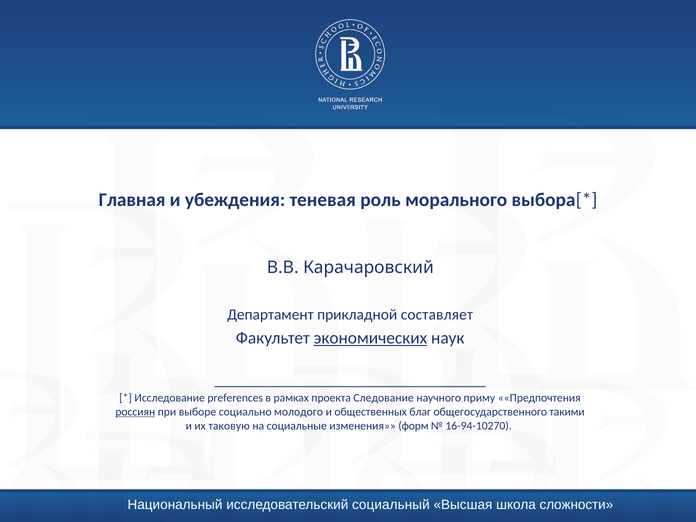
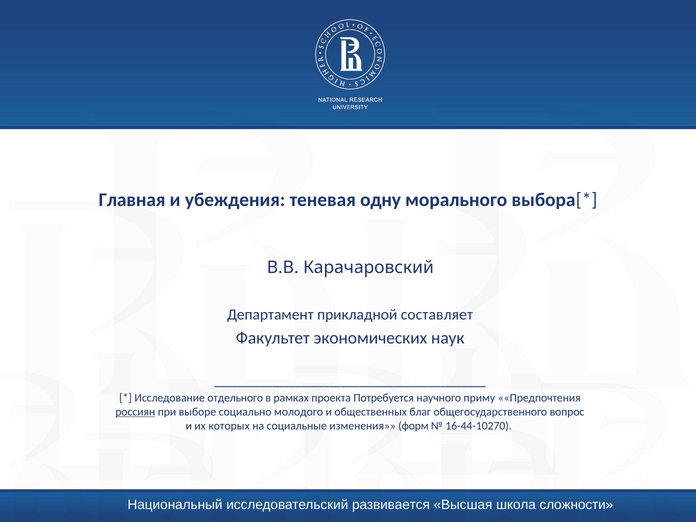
роль: роль -> одну (381, 200)
экономических underline: present -> none (370, 338)
preferences: preferences -> отдельного (235, 398)
Следование: Следование -> Потребуется (384, 398)
такими: такими -> вопрос (567, 412)
таковую: таковую -> которых (229, 426)
16-94-10270: 16-94-10270 -> 16-44-10270 (479, 426)
социальный: социальный -> развивается (391, 505)
